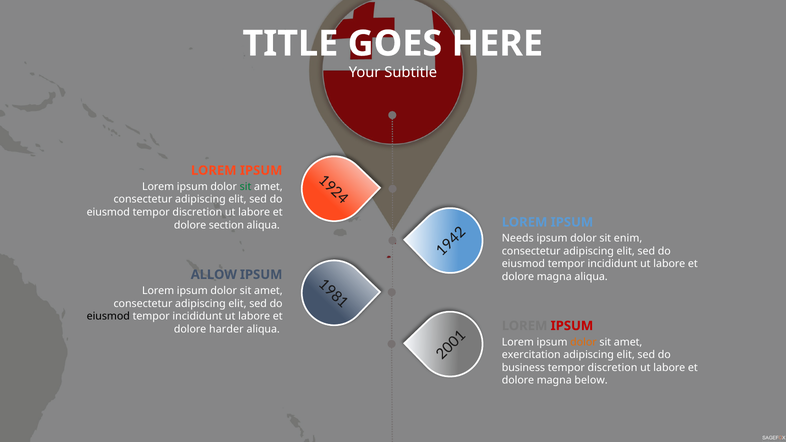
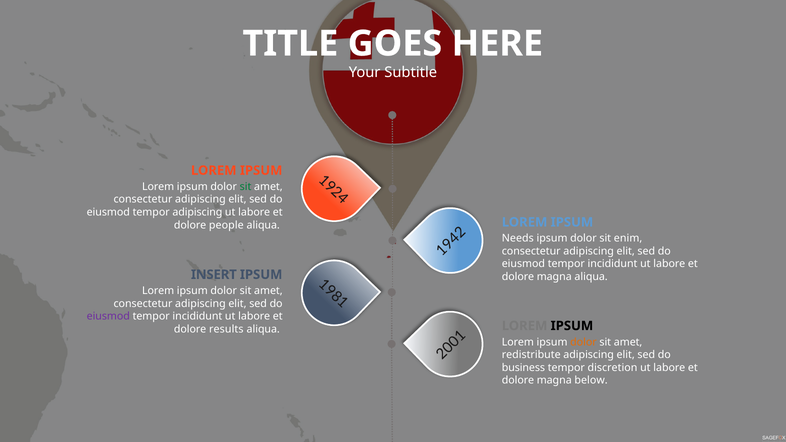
eiusmod tempor discretion: discretion -> adipiscing (197, 212)
section: section -> people (226, 225)
ALLOW: ALLOW -> INSERT (214, 275)
eiusmod colour: black -> purple (108, 316)
IPSUM colour: red -> black (572, 326)
harder: harder -> results (226, 329)
exercitation: exercitation -> redistribute (531, 355)
